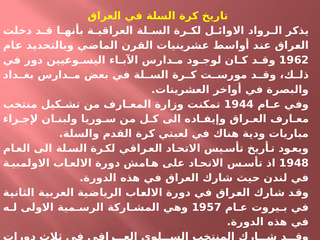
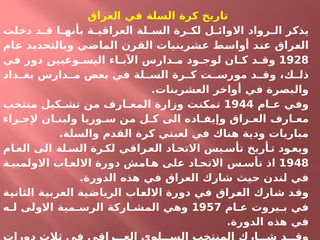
1962: 1962 -> 1928 (294, 60)
